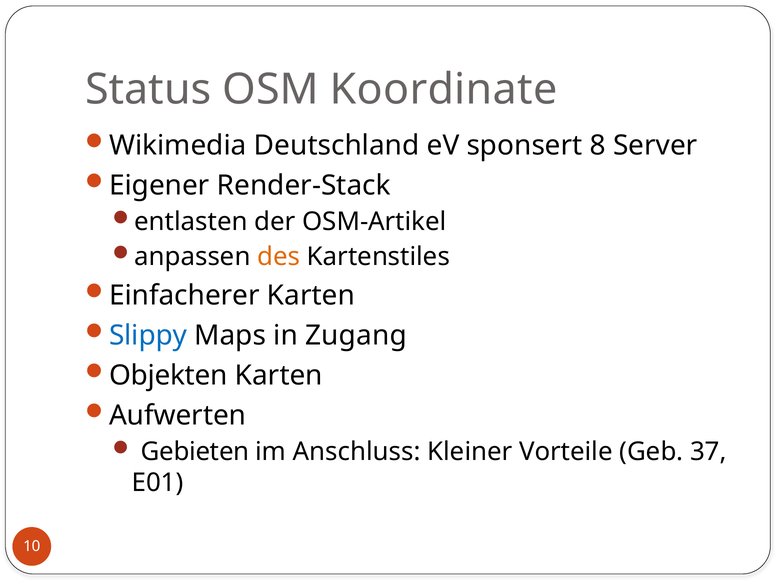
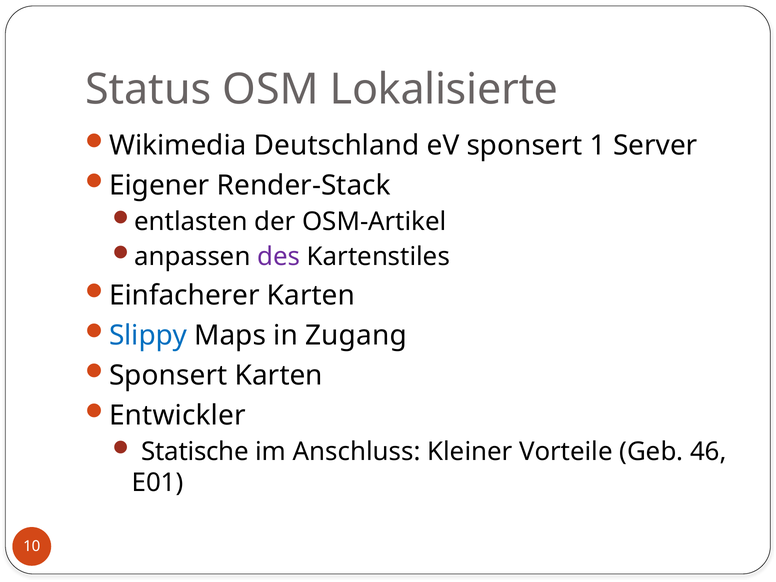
Koordinate: Koordinate -> Lokalisierte (444, 90)
8: 8 -> 1 (598, 146)
des colour: orange -> purple (279, 257)
Objekten: Objekten -> Sponsert (168, 375)
Aufwerten: Aufwerten -> Entwickler (177, 415)
Gebieten: Gebieten -> Statische (195, 452)
37: 37 -> 46 (708, 452)
